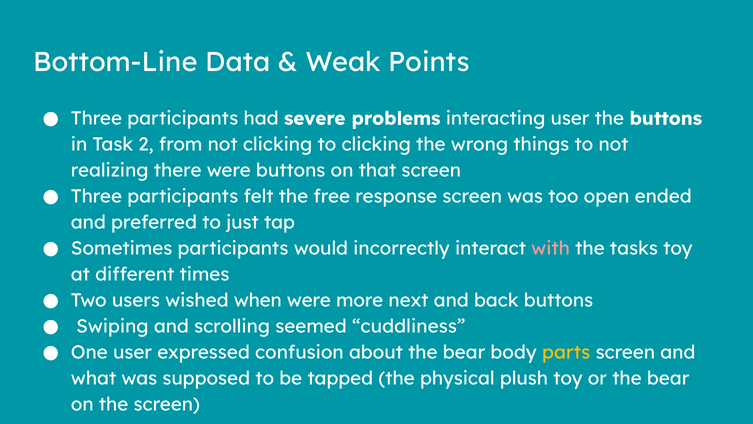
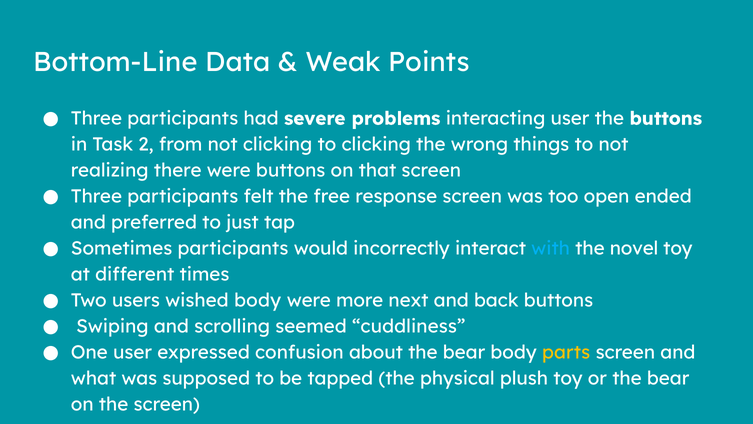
with colour: pink -> light blue (551, 248)
tasks: tasks -> novel (634, 248)
wished when: when -> body (258, 300)
